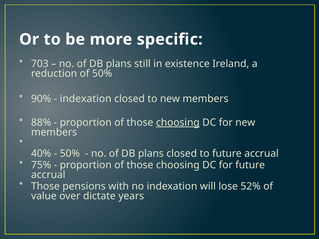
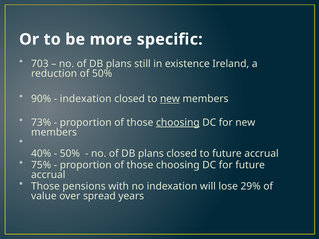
new underline: none -> present (170, 99)
88%: 88% -> 73% (41, 123)
52%: 52% -> 29% (251, 186)
dictate: dictate -> spread (99, 196)
